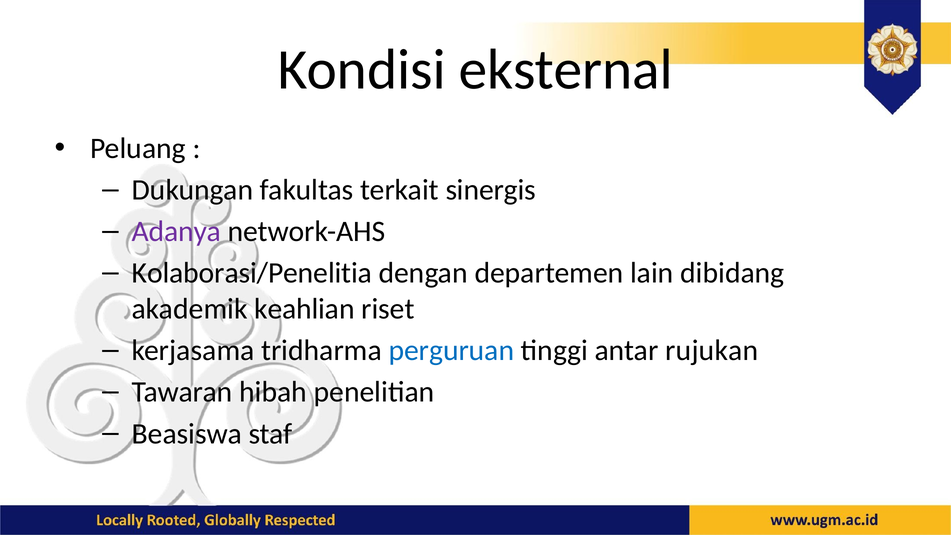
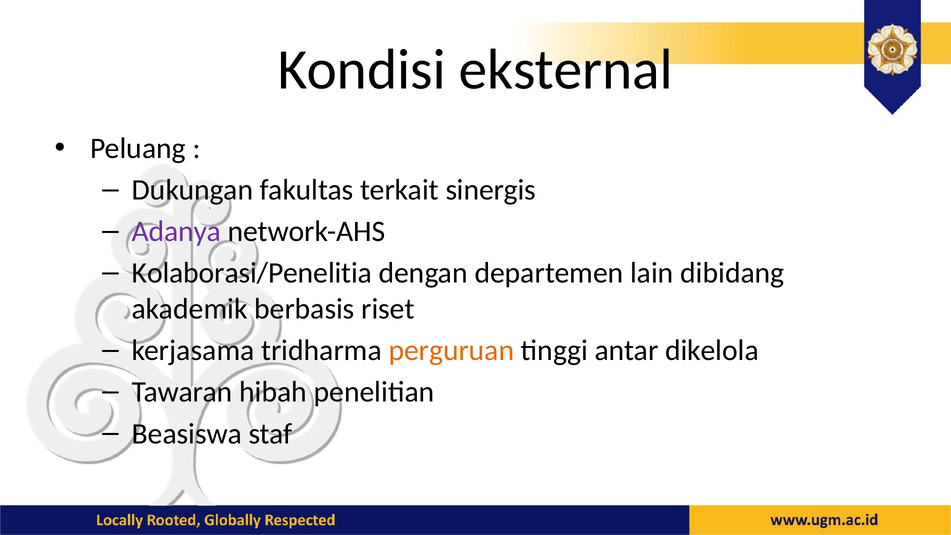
keahlian: keahlian -> berbasis (304, 309)
perguruan colour: blue -> orange (451, 350)
rujukan: rujukan -> dikelola (712, 350)
